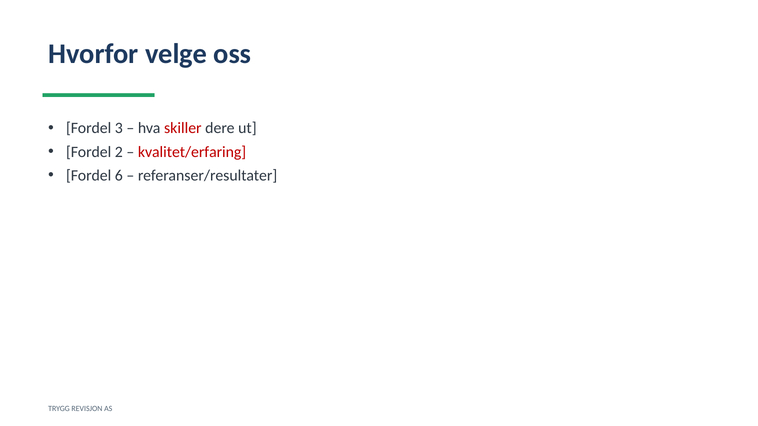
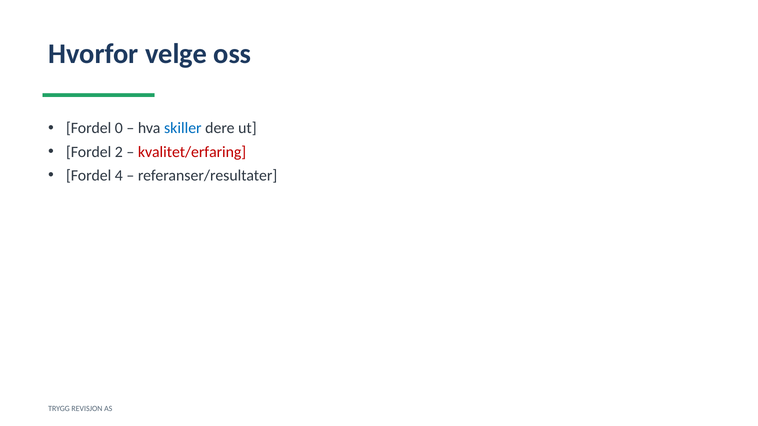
3: 3 -> 0 (119, 128)
skiller colour: red -> blue (183, 128)
6: 6 -> 4 (119, 176)
